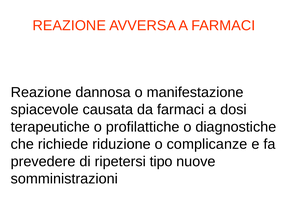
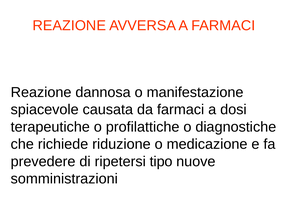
complicanze: complicanze -> medicazione (207, 144)
